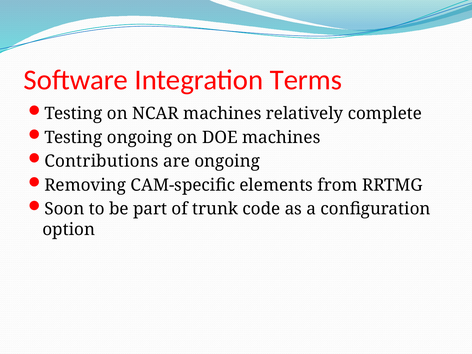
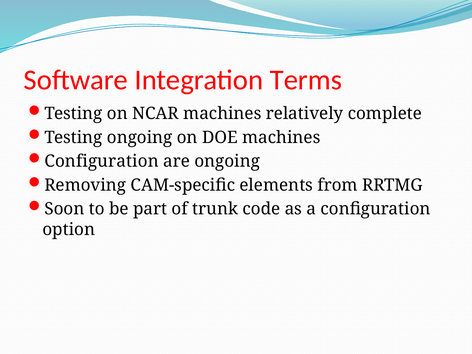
Contributions: Contributions -> Configuration (102, 161)
